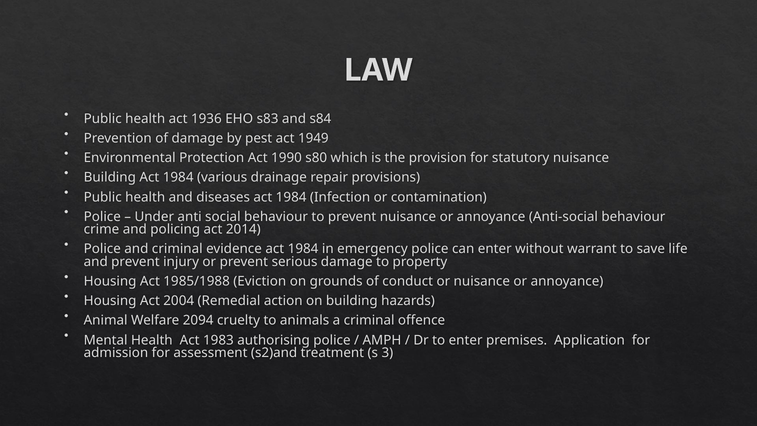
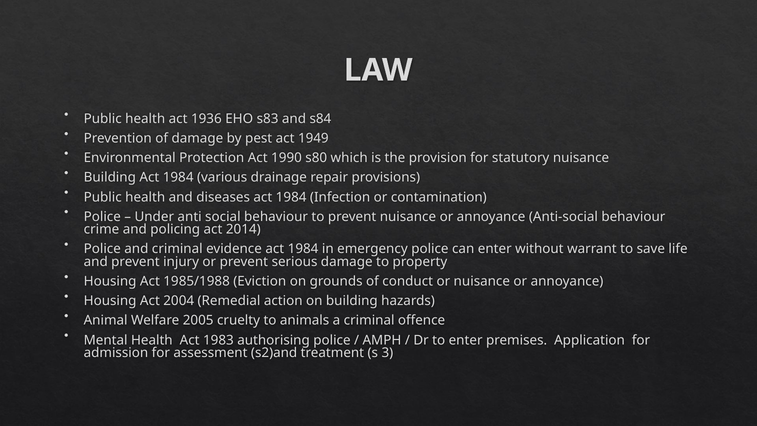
2094: 2094 -> 2005 (198, 320)
